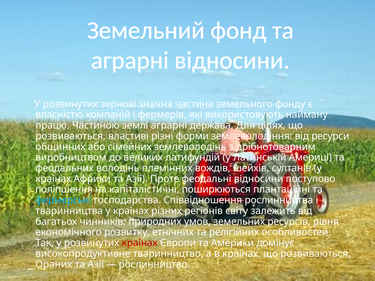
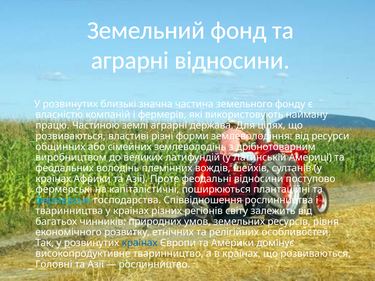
зернові: зернові -> близькі (118, 104)
поліпшення: поліпшення -> фермерські (64, 190)
країнах colour: red -> blue (140, 243)
Ораних: Ораних -> Головні (54, 264)
